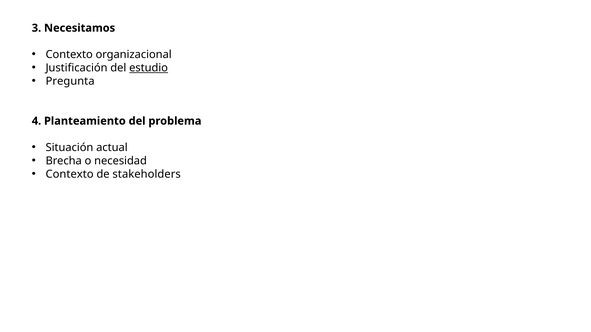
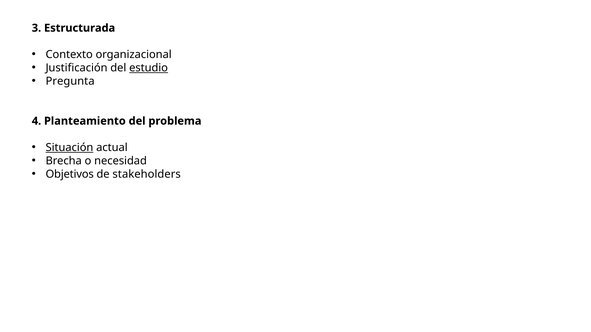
Necesitamos: Necesitamos -> Estructurada (80, 28)
Situación underline: none -> present (69, 148)
Contexto: Contexto -> Objetivos (70, 174)
